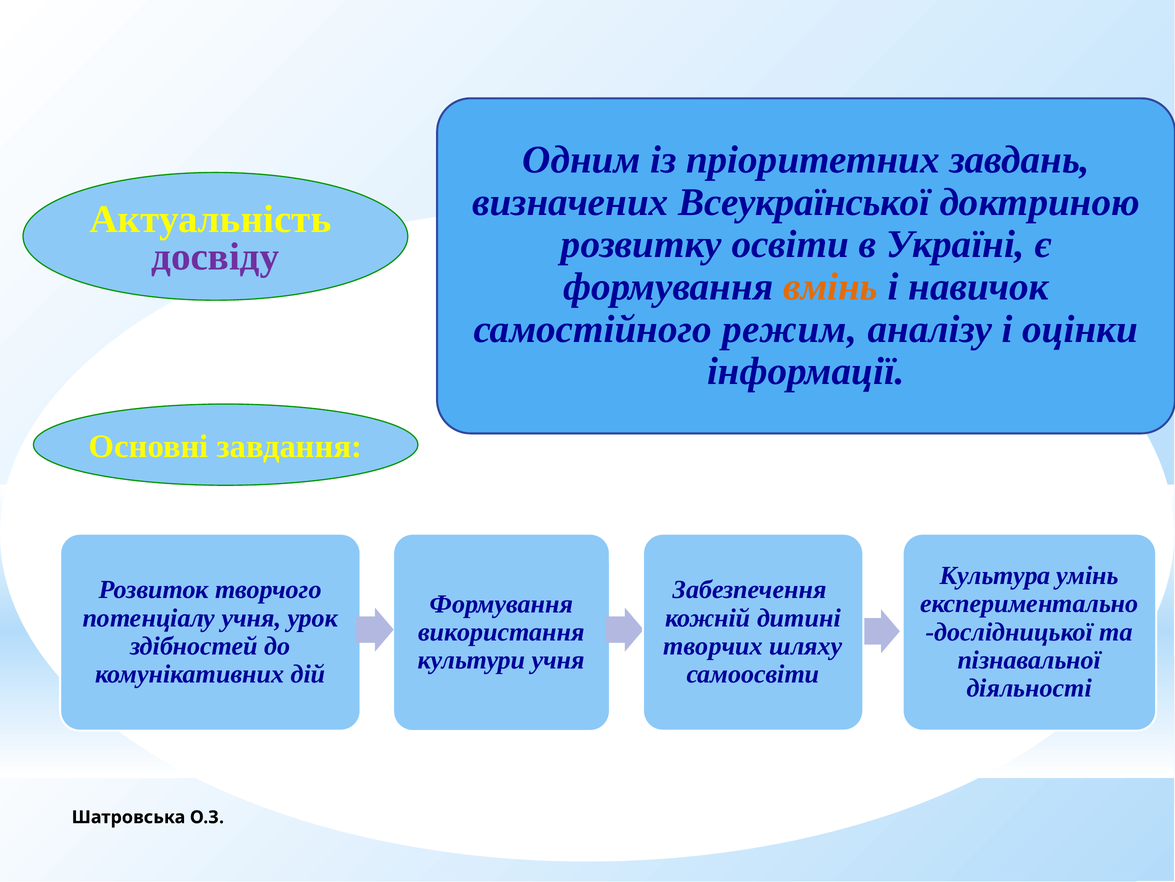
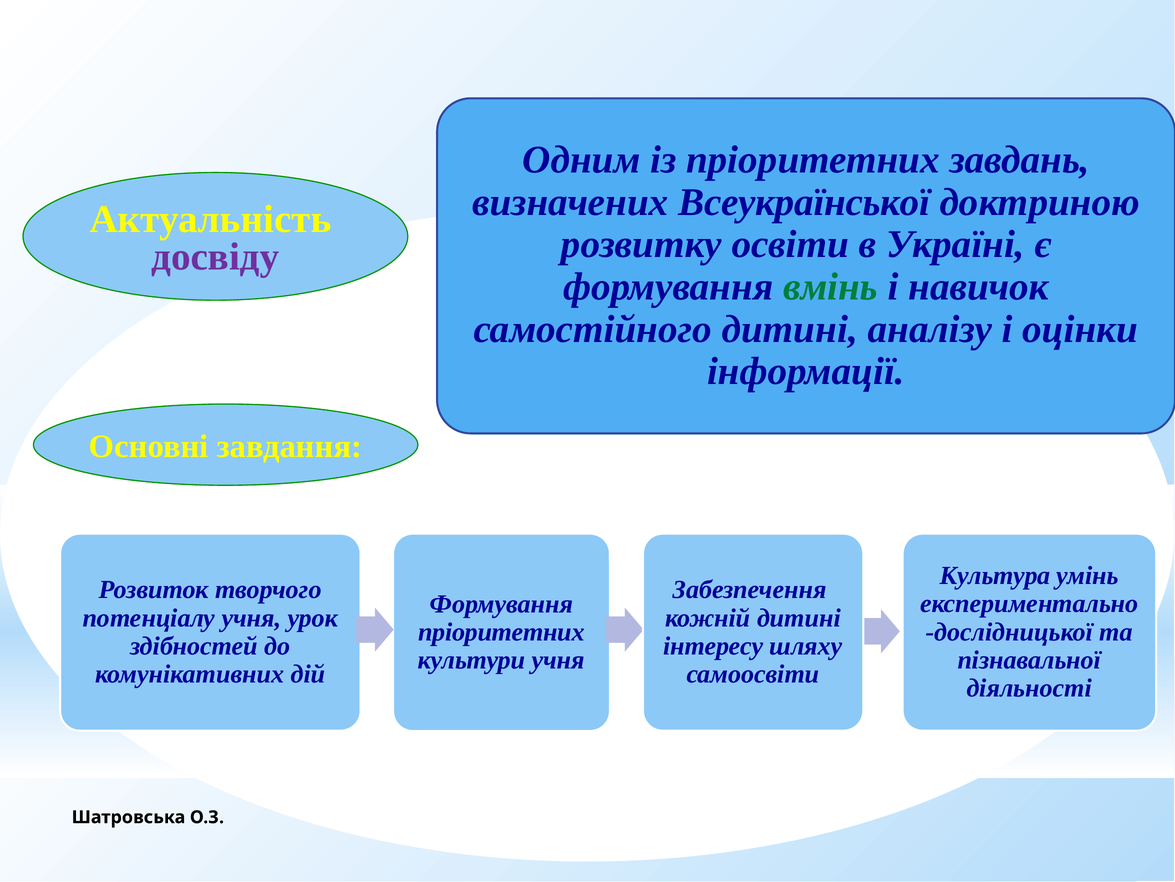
вмінь colour: orange -> green (830, 287)
самостійного режим: режим -> дитині (790, 329)
використання: використання -> пріоритетних (501, 632)
творчих: творчих -> інтересу (713, 646)
